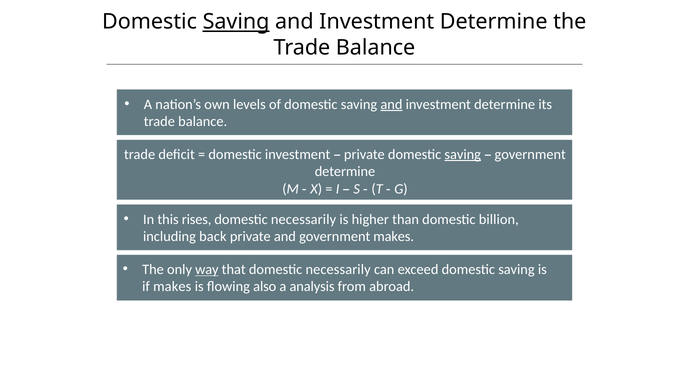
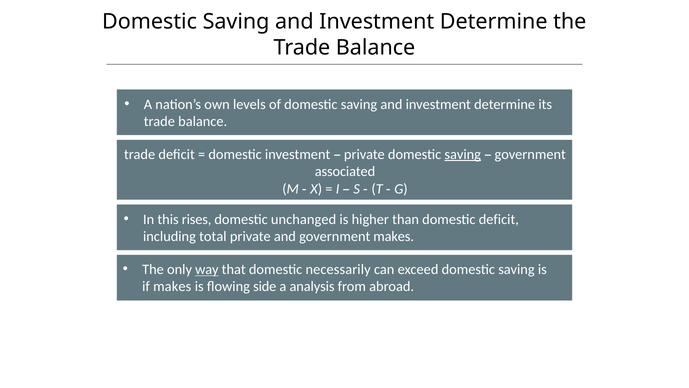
Saving underline: present -> none (236, 22)
and underline: present -> none (391, 104)
determine: determine -> associated (345, 172)
necessarily: necessarily -> unchanged (304, 219)
domestic billion: billion -> deficit (499, 219)
back: back -> total (213, 236)
also: also -> side (265, 286)
